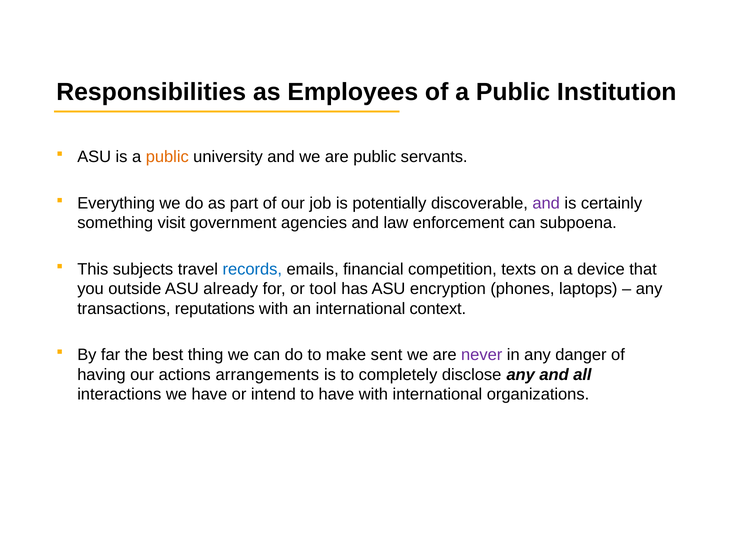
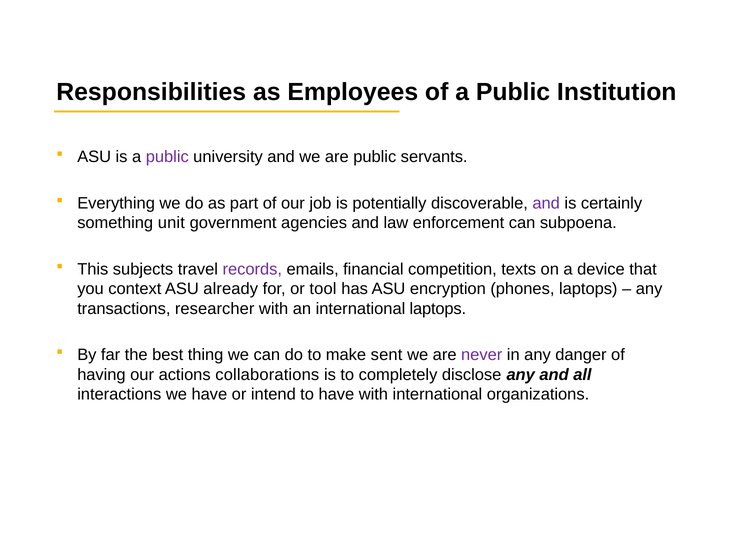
public colour: orange -> purple (167, 157)
visit: visit -> unit (171, 223)
records colour: blue -> purple (252, 269)
outside: outside -> context (135, 289)
reputations: reputations -> researcher (215, 309)
international context: context -> laptops (438, 309)
arrangements: arrangements -> collaborations (267, 375)
